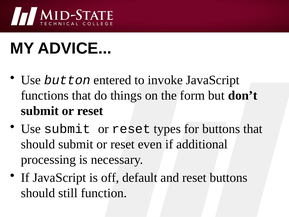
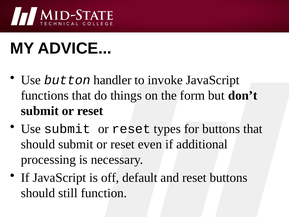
entered: entered -> handler (113, 80)
